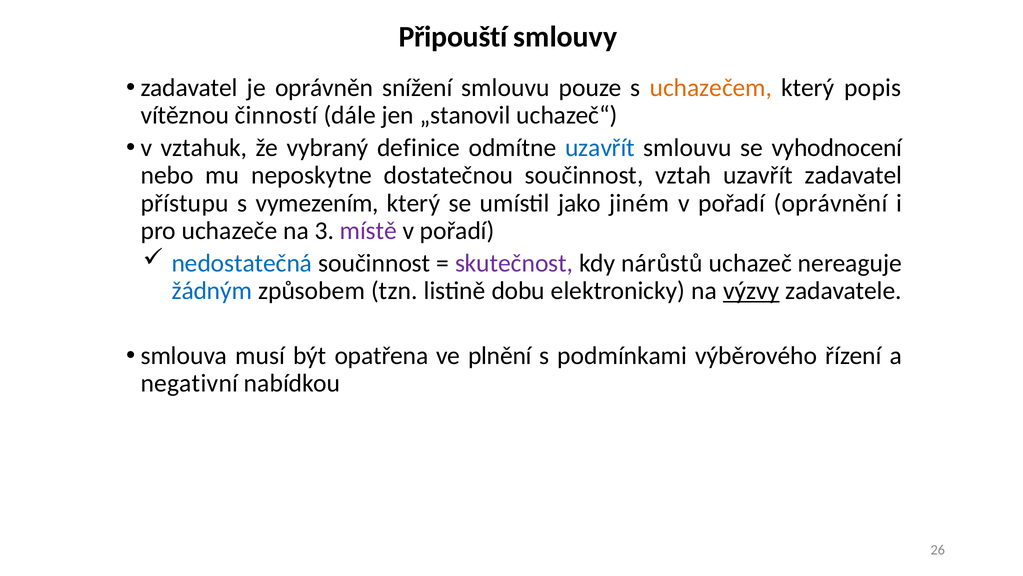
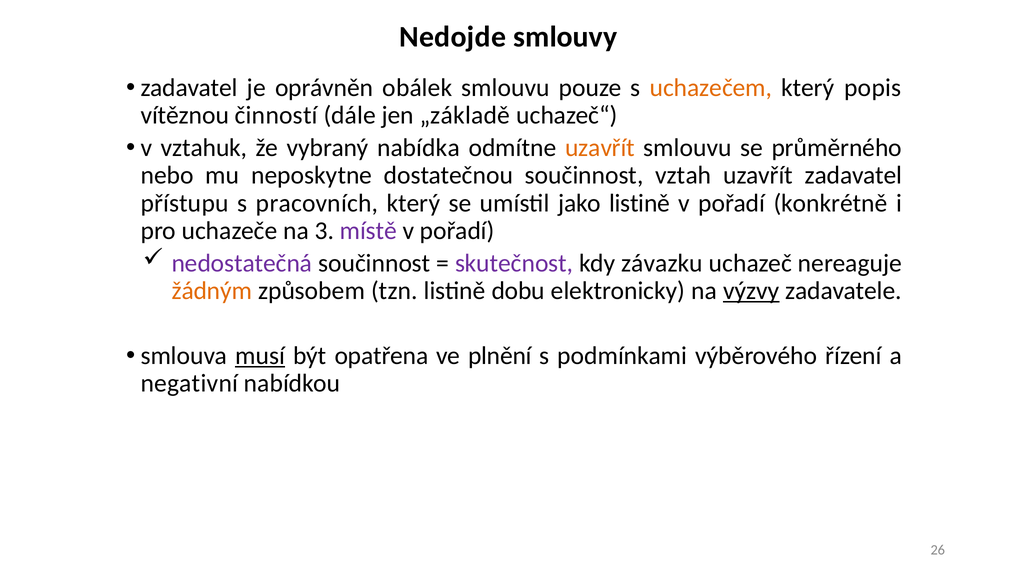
Připouští: Připouští -> Nedojde (453, 37)
snížení: snížení -> obálek (417, 88)
„stanovil: „stanovil -> „základě (465, 115)
definice: definice -> nabídka (418, 148)
uzavřít colour: blue -> orange (600, 148)
vyhodnocení: vyhodnocení -> průměrného (837, 148)
vymezením: vymezením -> pracovních (317, 203)
jako jiném: jiném -> listině (640, 203)
oprávnění: oprávnění -> konkrétně (831, 203)
nedostatečná colour: blue -> purple (242, 263)
nárůstů: nárůstů -> závazku (662, 263)
žádným colour: blue -> orange (212, 291)
musí underline: none -> present (260, 355)
